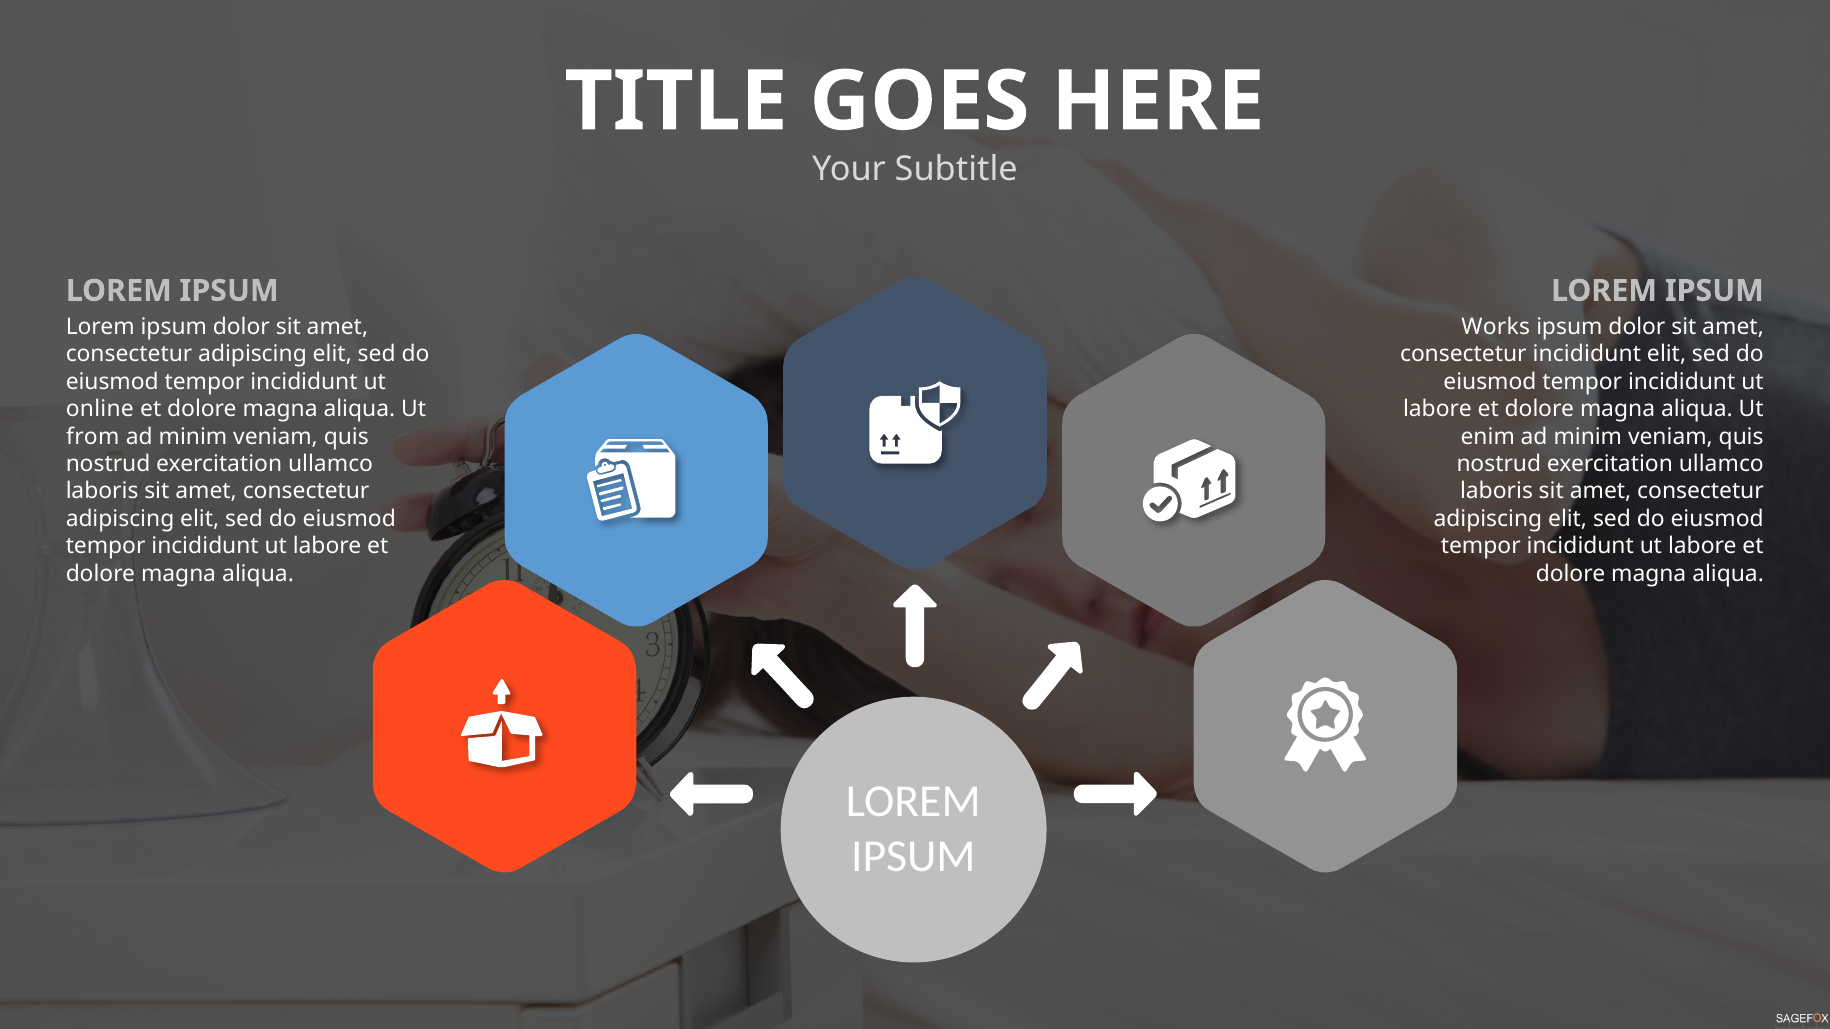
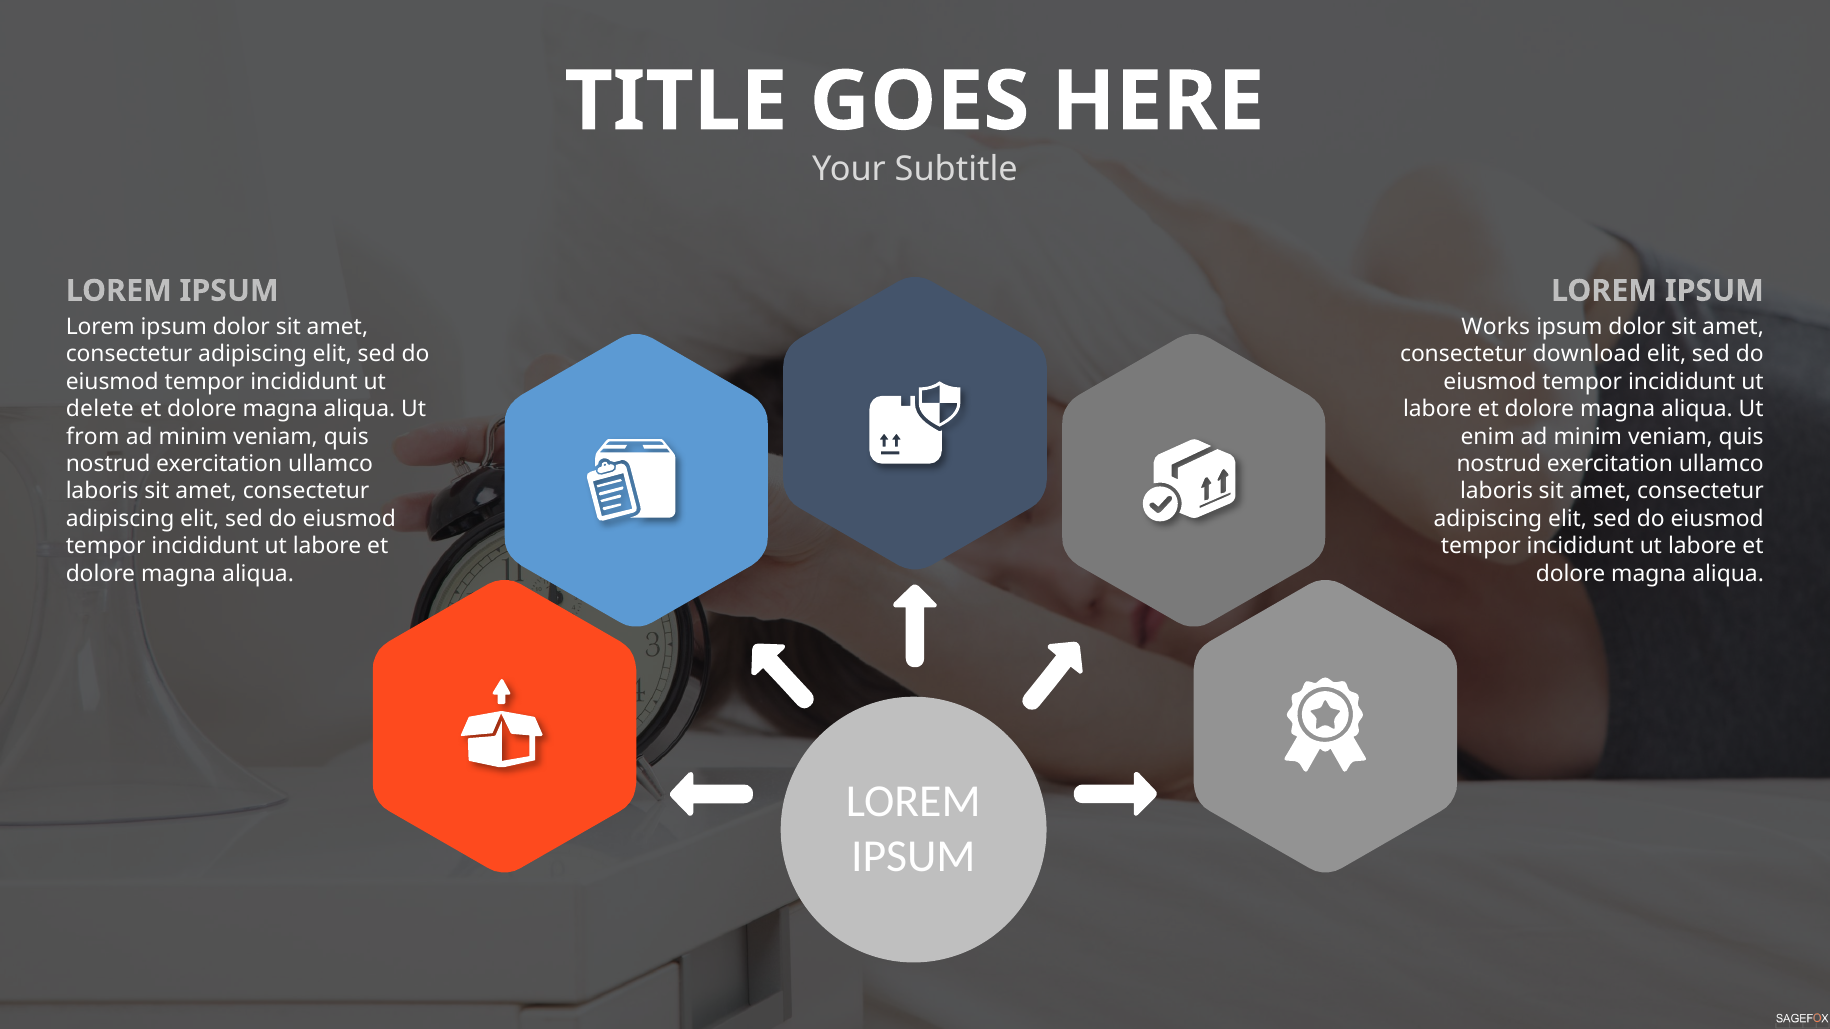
consectetur incididunt: incididunt -> download (1587, 354)
online: online -> delete (100, 409)
